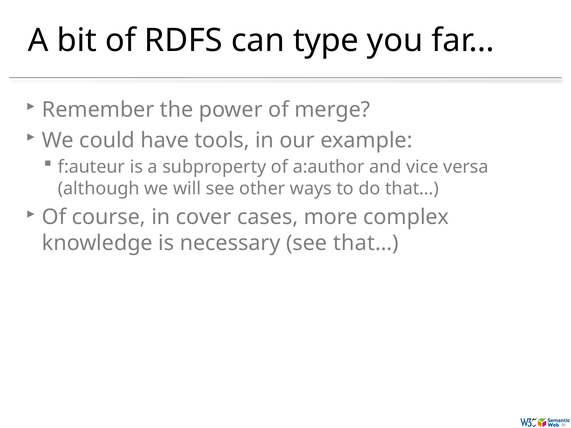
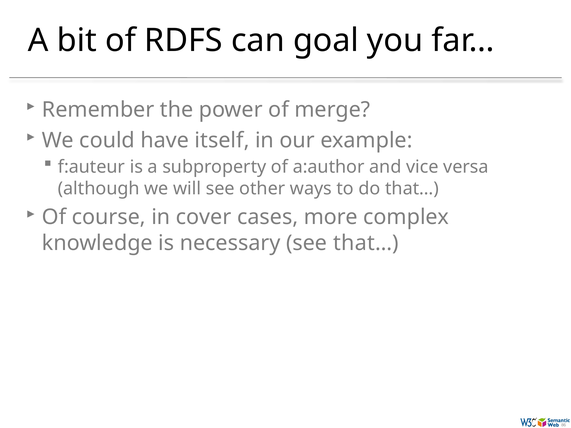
type: type -> goal (326, 41)
tools: tools -> itself (222, 140)
